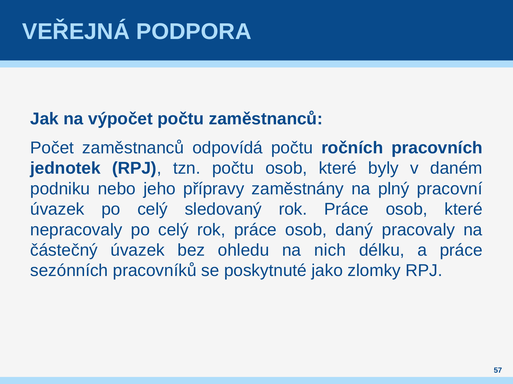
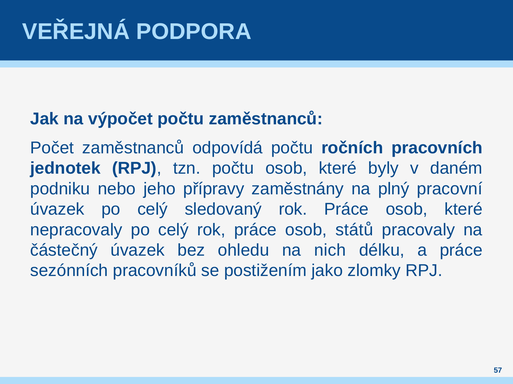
daný: daný -> států (354, 230)
poskytnuté: poskytnuté -> postižením (265, 271)
